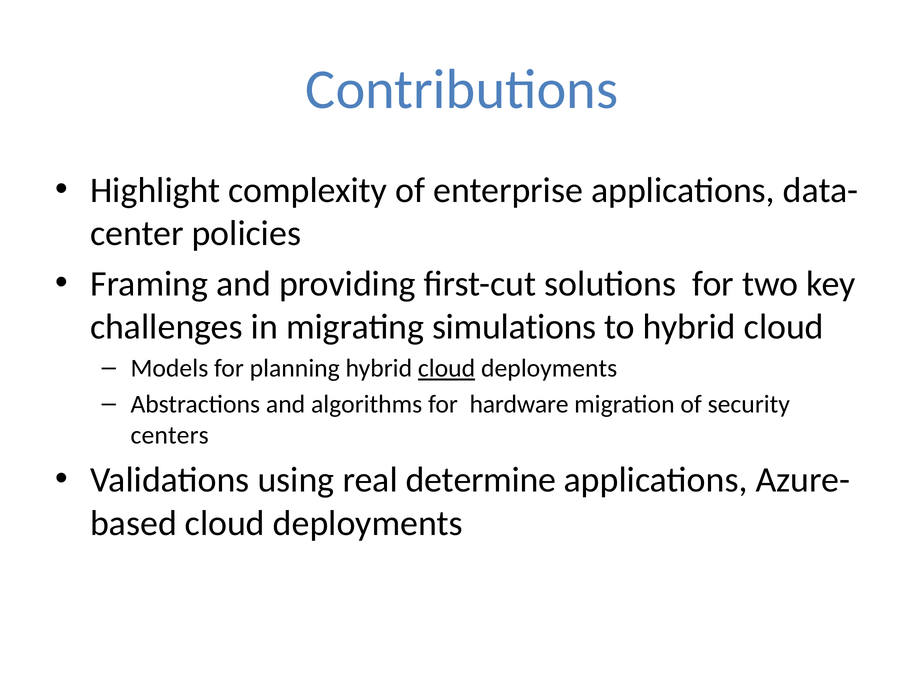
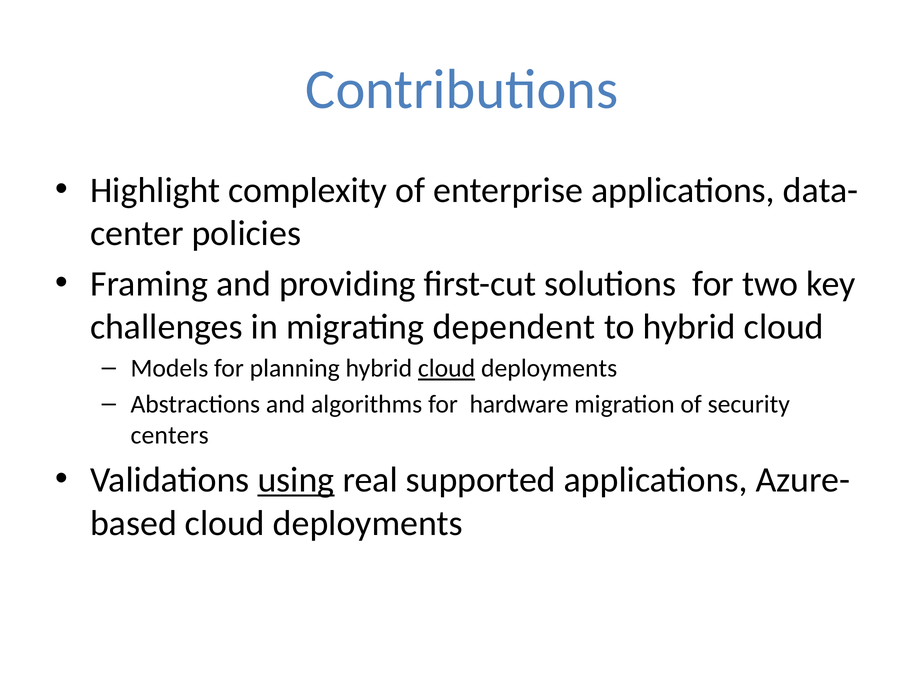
simulations: simulations -> dependent (514, 327)
using underline: none -> present (296, 480)
determine: determine -> supported (481, 480)
